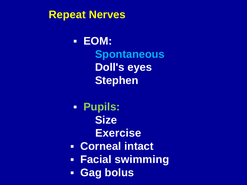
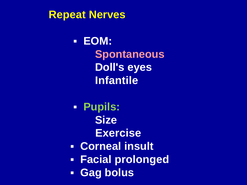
Spontaneous colour: light blue -> pink (130, 54)
Stephen: Stephen -> Infantile (117, 81)
intact: intact -> insult (139, 147)
swimming: swimming -> prolonged (142, 160)
